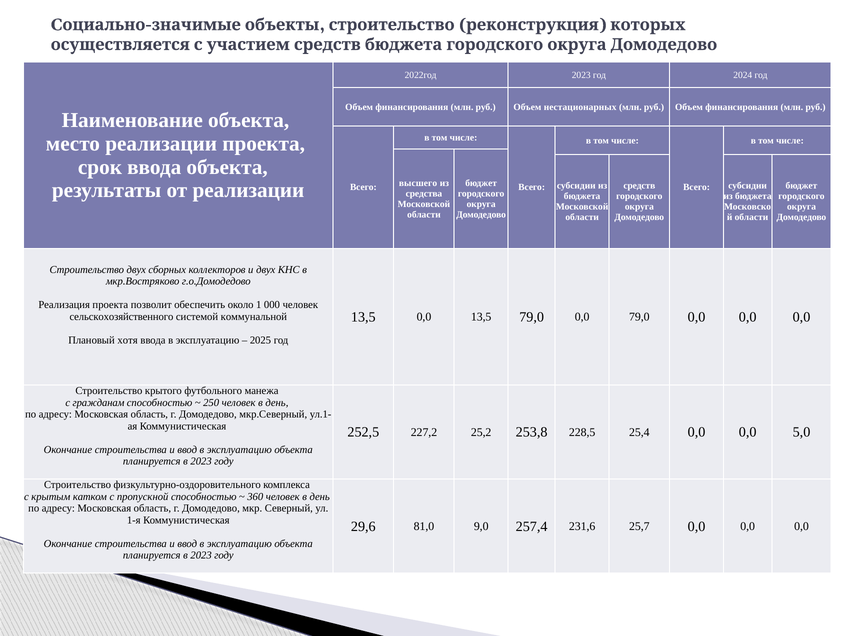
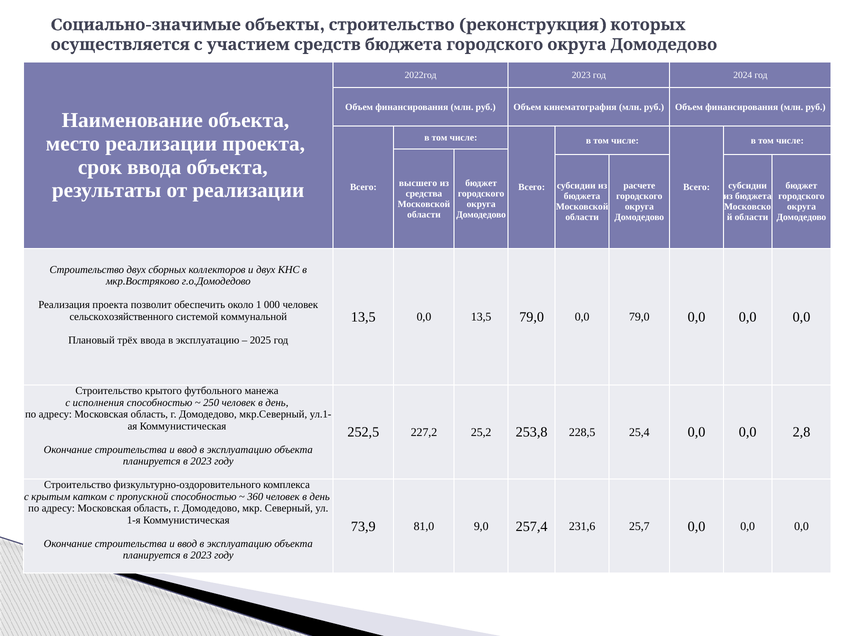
нестационарных: нестационарных -> кинематография (580, 107)
средств: средств -> расчете (639, 186)
хотя: хотя -> трёх (128, 340)
гражданам: гражданам -> исполнения (98, 403)
5,0: 5,0 -> 2,8 (802, 432)
29,6: 29,6 -> 73,9 (363, 526)
